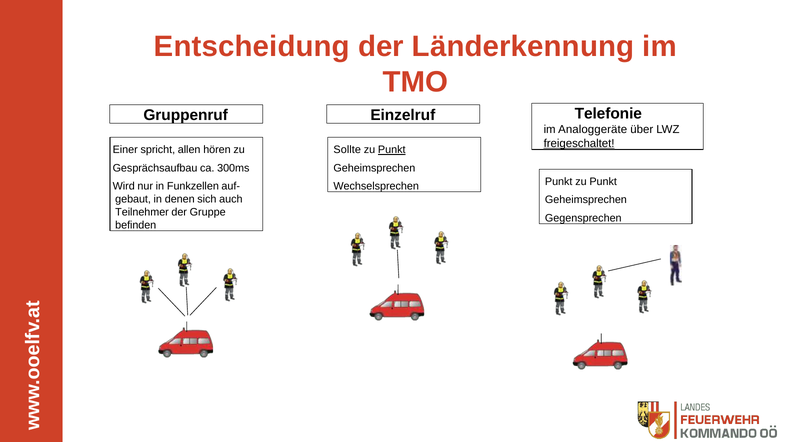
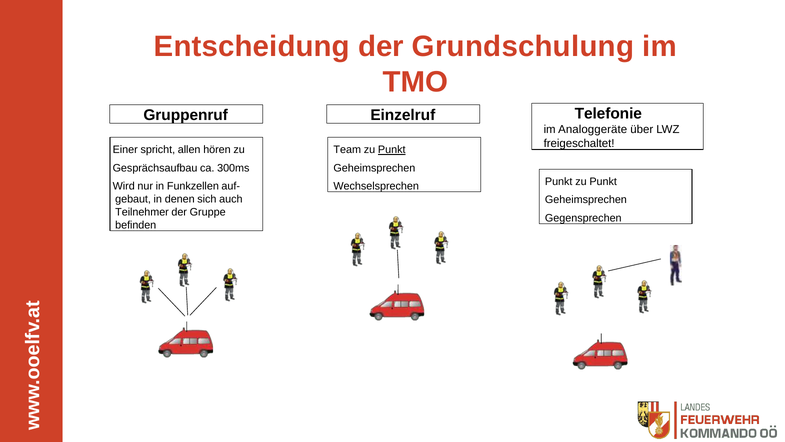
Länderkennung: Länderkennung -> Grundschulung (523, 46)
freigeschaltet underline: present -> none (579, 143)
Sollte: Sollte -> Team (347, 150)
